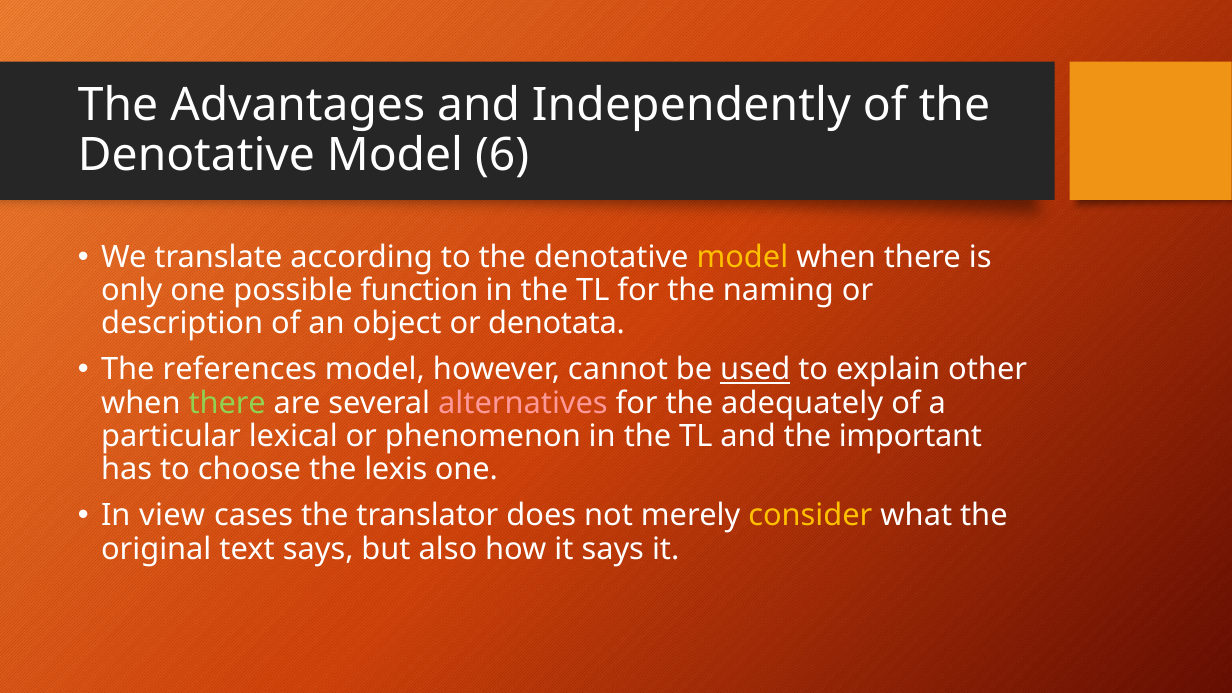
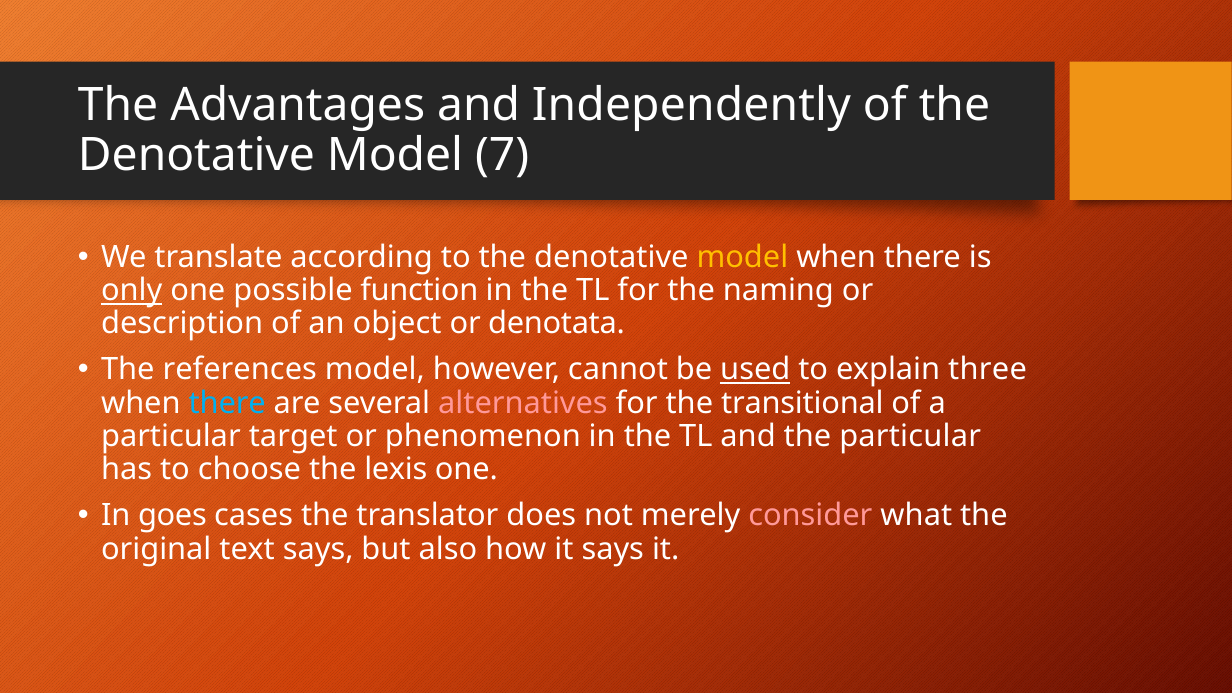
6: 6 -> 7 (502, 155)
only underline: none -> present (132, 290)
other: other -> three (988, 370)
there colour: light green -> light blue (227, 403)
adequately: adequately -> transitional (802, 403)
lexical: lexical -> target (293, 436)
the important: important -> particular (910, 436)
view: view -> goes (172, 516)
consider colour: yellow -> pink (810, 516)
